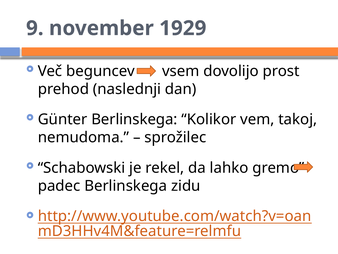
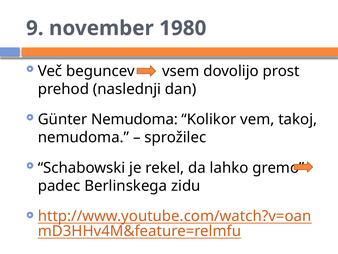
1929: 1929 -> 1980 (183, 28)
Günter Berlinskega: Berlinskega -> Nemudoma (134, 119)
